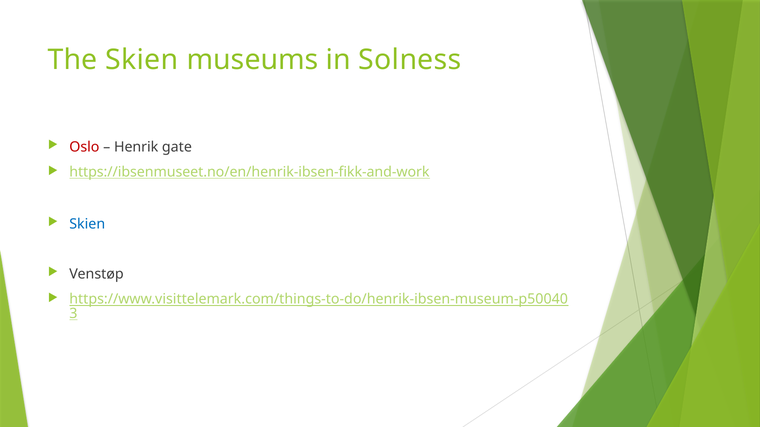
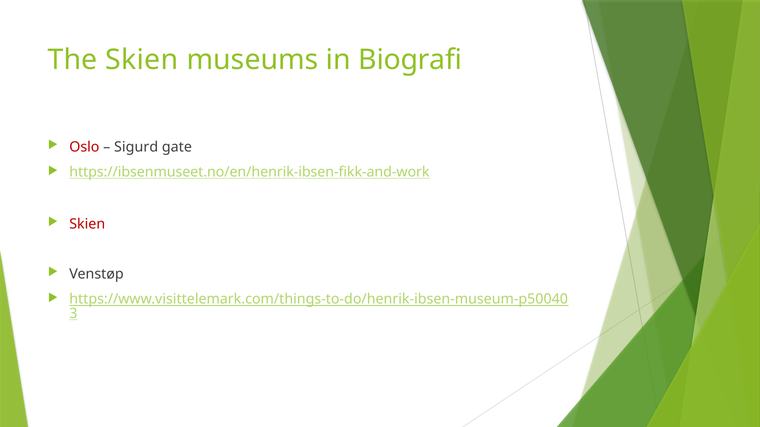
Solness: Solness -> Biografi (410, 60)
Henrik: Henrik -> Sigurd (136, 147)
Skien colour: blue -> red (87, 224)
